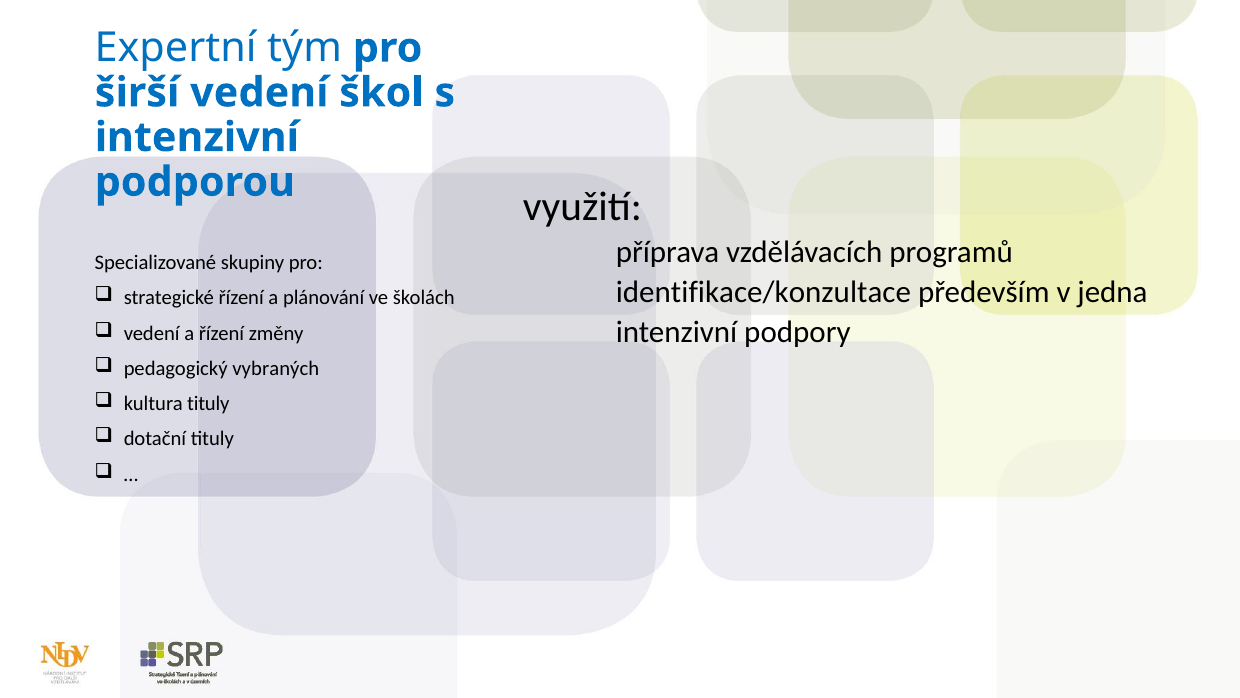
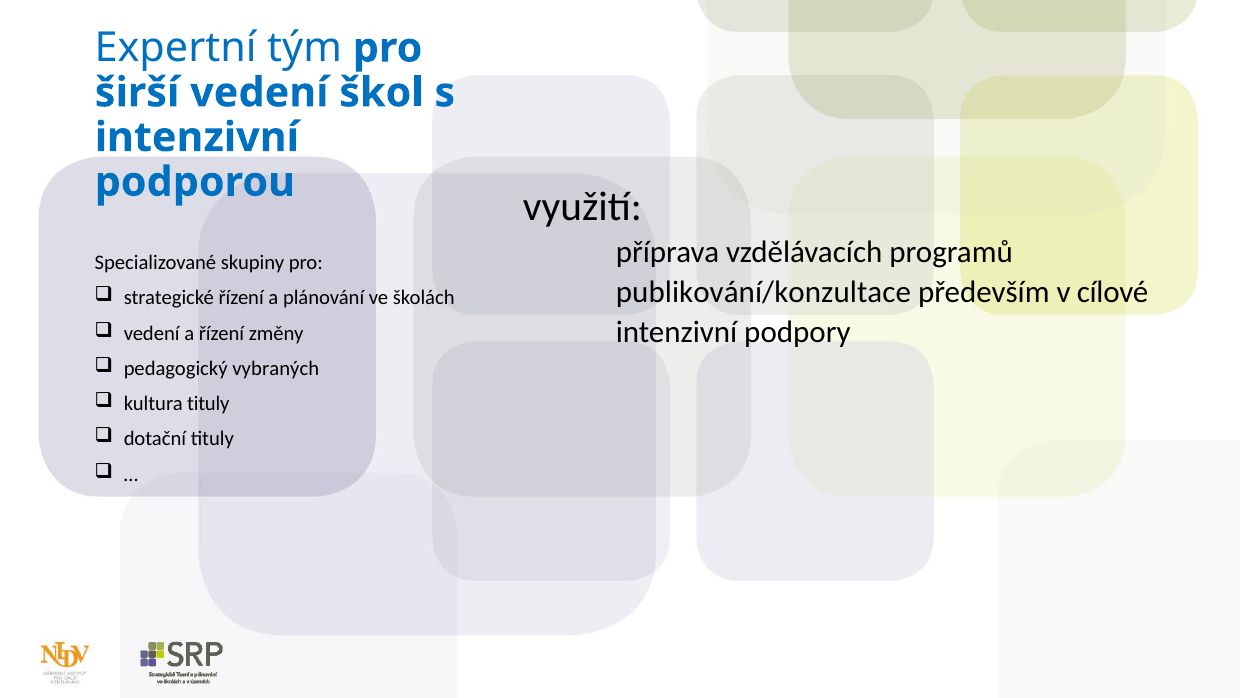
identifikace/konzultace: identifikace/konzultace -> publikování/konzultace (763, 292)
jedna: jedna -> cílové (1113, 292)
